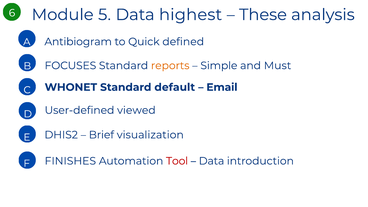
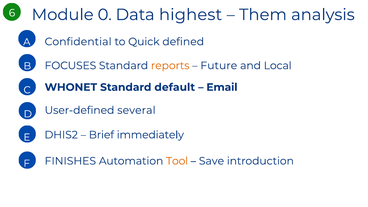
5: 5 -> 0 (105, 15)
These: These -> Them (263, 15)
Antibiogram: Antibiogram -> Confidential (78, 42)
Simple: Simple -> Future (219, 66)
Must: Must -> Local (278, 66)
viewed: viewed -> several (136, 110)
visualization: visualization -> immediately (150, 135)
Tool colour: red -> orange (177, 161)
Data: Data -> Save (211, 161)
